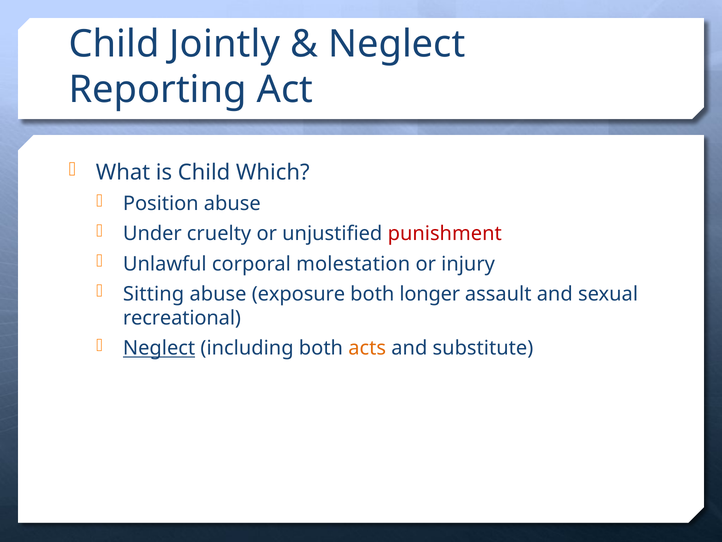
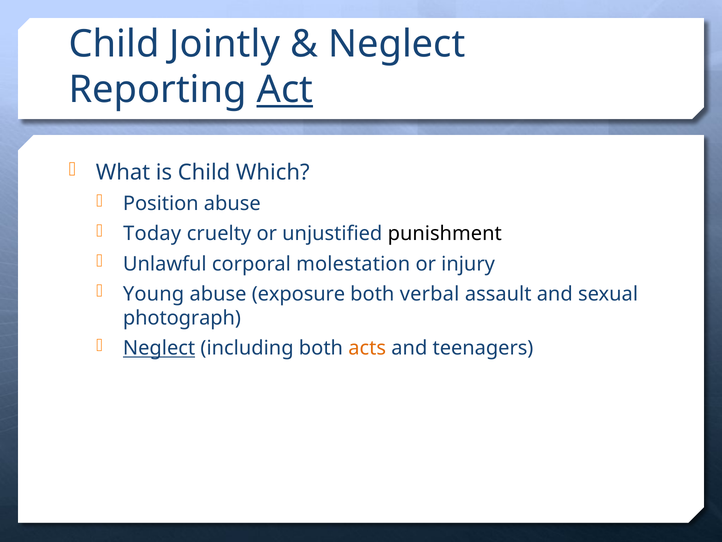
Act underline: none -> present (285, 90)
Under: Under -> Today (152, 234)
punishment colour: red -> black (445, 234)
Sitting: Sitting -> Young (154, 294)
longer: longer -> verbal (430, 294)
recreational: recreational -> photograph (182, 318)
substitute: substitute -> teenagers (483, 348)
